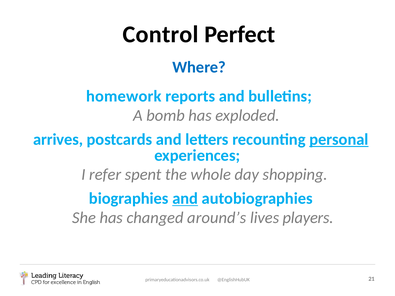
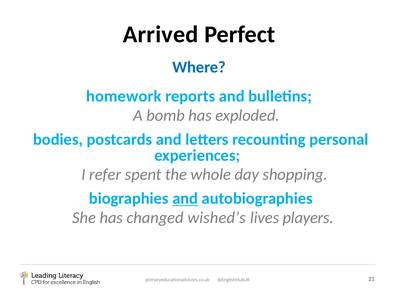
Control: Control -> Arrived (161, 35)
arrives: arrives -> bodies (58, 140)
personal underline: present -> none (339, 140)
around’s: around’s -> wished’s (217, 218)
